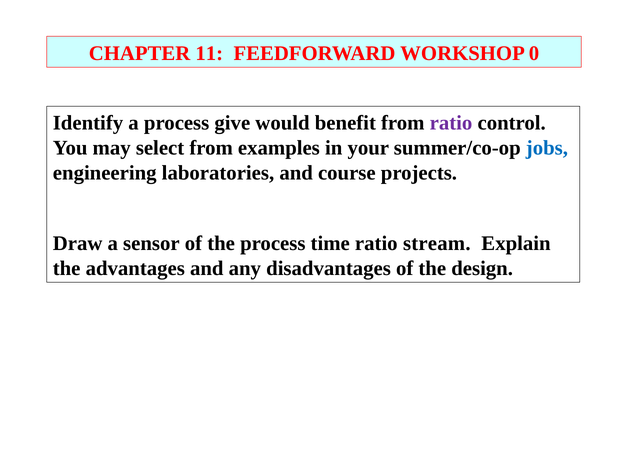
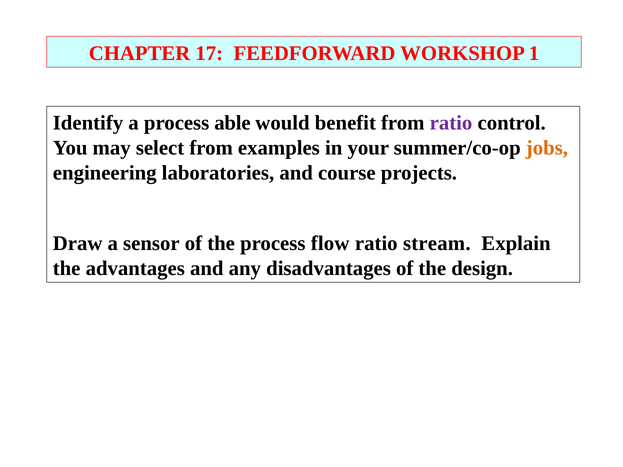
11: 11 -> 17 (209, 53)
0: 0 -> 1 (534, 53)
give: give -> able (232, 123)
jobs colour: blue -> orange (547, 148)
time: time -> flow (330, 244)
